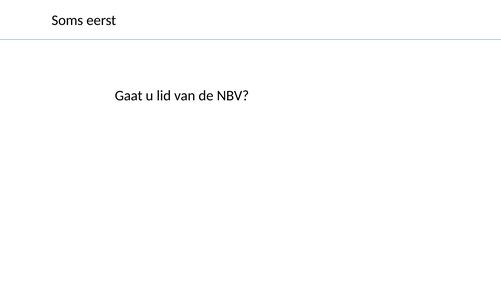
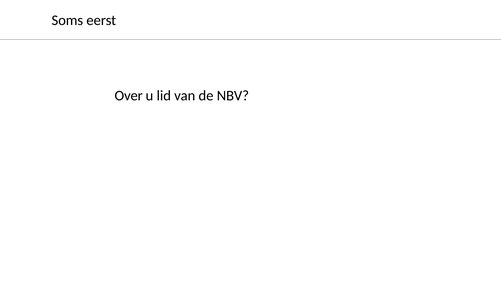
Gaat: Gaat -> Over (129, 96)
